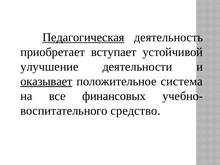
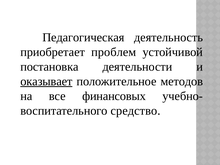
Педагогическая underline: present -> none (83, 37)
вступает: вступает -> проблем (114, 52)
улучшение: улучшение -> постановка (49, 67)
система: система -> методов (182, 81)
